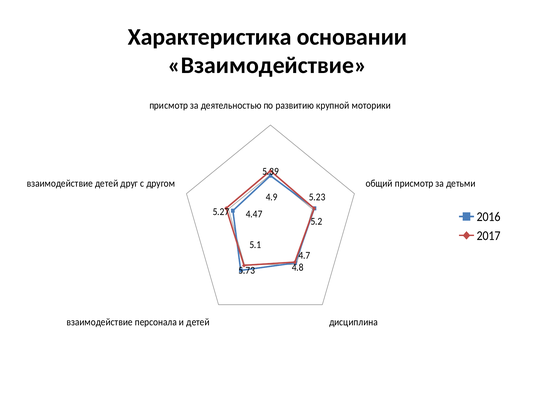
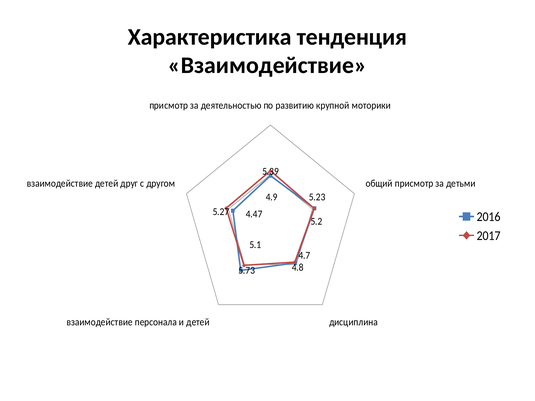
основании: основании -> тенденция (352, 37)
